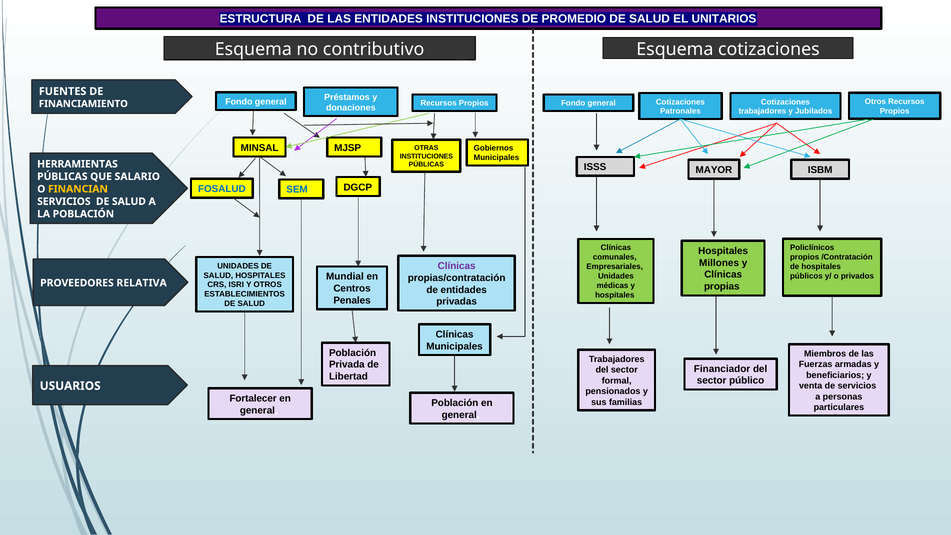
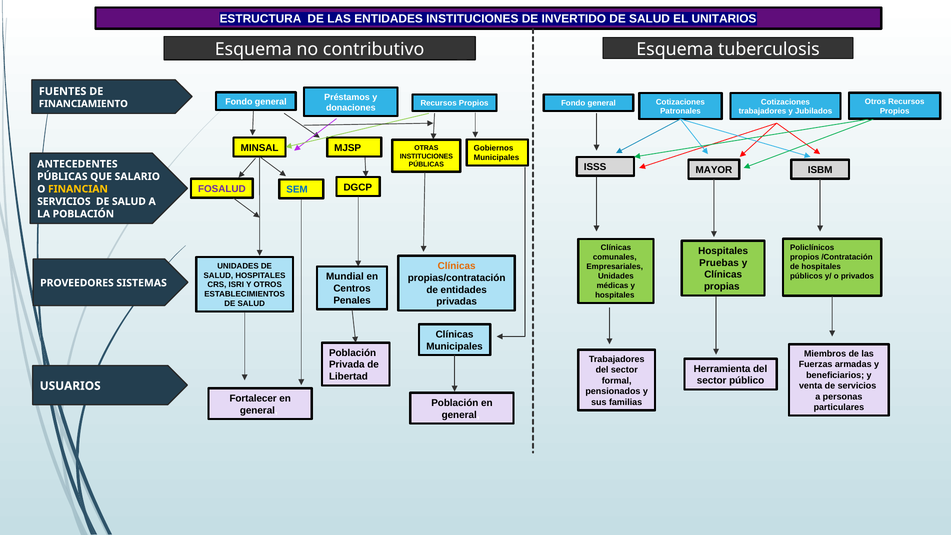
PROMEDIO: PROMEDIO -> INVERTIDO (574, 19)
Esquema cotizaciones: cotizaciones -> tuberculosis (769, 49)
HERRAMIENTAS: HERRAMIENTAS -> ANTECEDENTES (77, 164)
FOSALUD colour: blue -> purple (222, 189)
Millones: Millones -> Pruebas (719, 263)
Clínicas colour: purple -> orange (457, 266)
RELATIVA: RELATIVA -> SISTEMAS (142, 283)
Financiador: Financiador -> Herramienta (722, 369)
